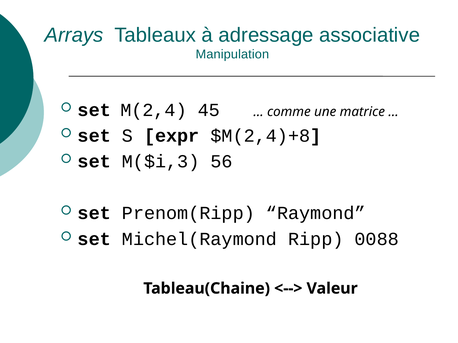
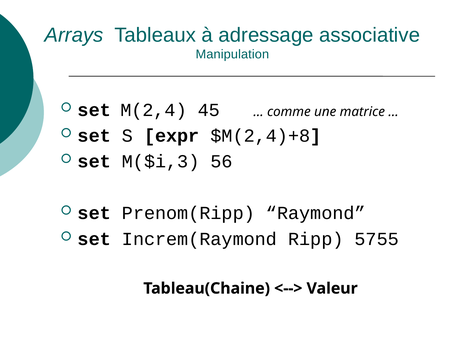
Michel(Raymond: Michel(Raymond -> Increm(Raymond (199, 239)
0088: 0088 -> 5755 (377, 239)
